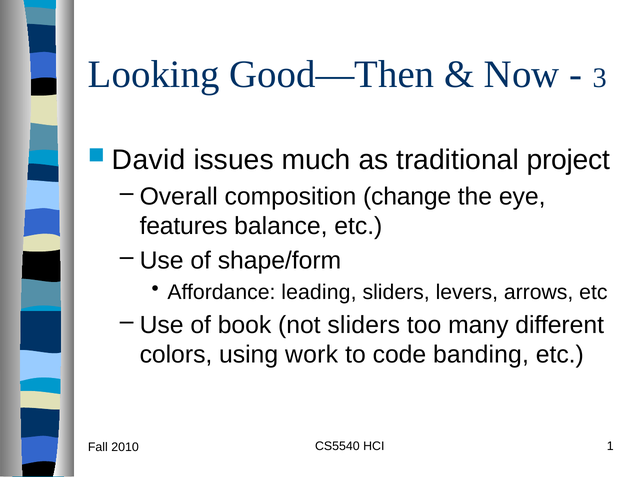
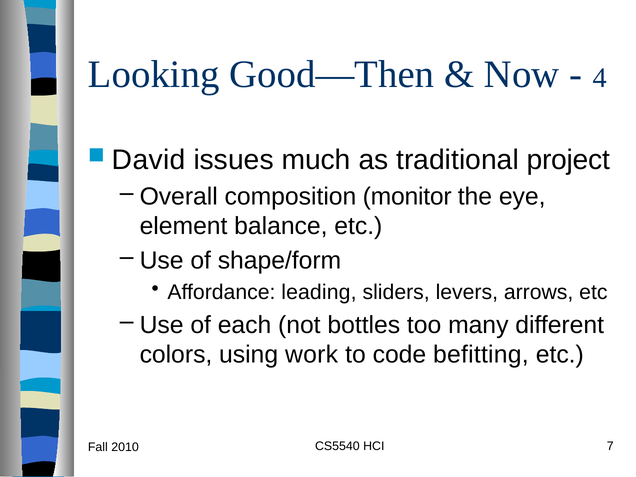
3: 3 -> 4 (600, 78)
change: change -> monitor (407, 196)
features: features -> element (184, 226)
book: book -> each (245, 325)
not sliders: sliders -> bottles (364, 325)
banding: banding -> befitting (481, 355)
1: 1 -> 7 (610, 446)
